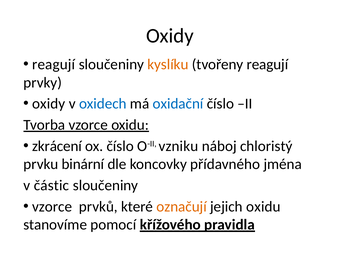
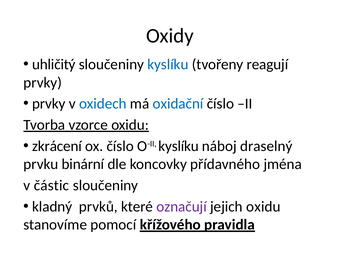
reagují: reagují -> uhličitý (54, 64)
kyslíku colour: orange -> blue (168, 64)
oxidy: oxidy -> prvky (49, 104)
O-II vzniku: vzniku -> kyslíku (179, 146)
chloristý: chloristý -> draselný (266, 146)
vzorce: vzorce -> kladný (52, 207)
označují colour: orange -> purple (182, 207)
